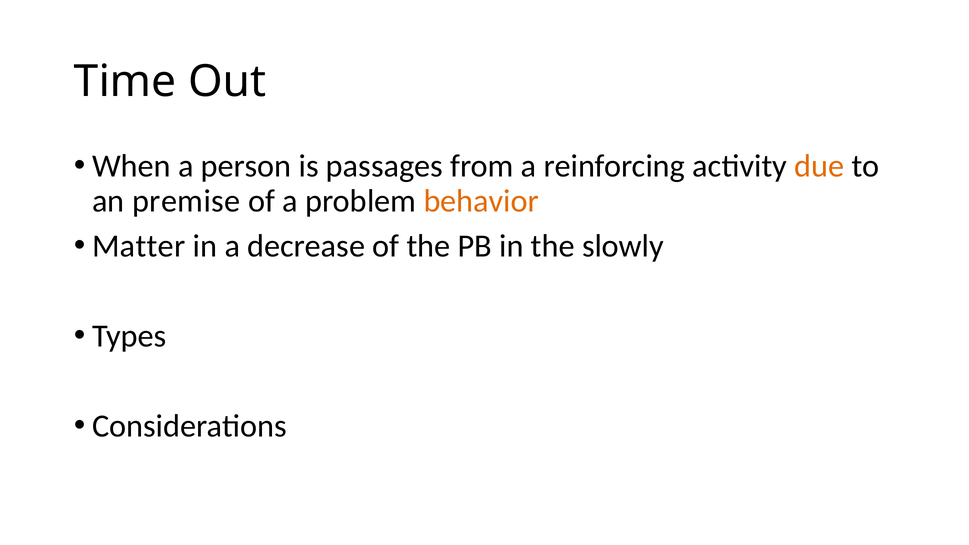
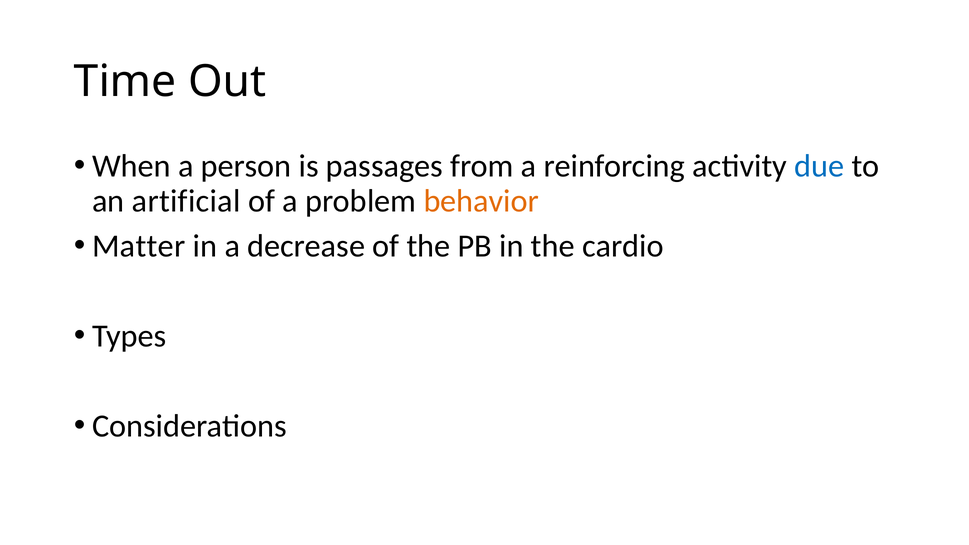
due colour: orange -> blue (819, 166)
premise: premise -> artificial (186, 201)
slowly: slowly -> cardio (623, 246)
